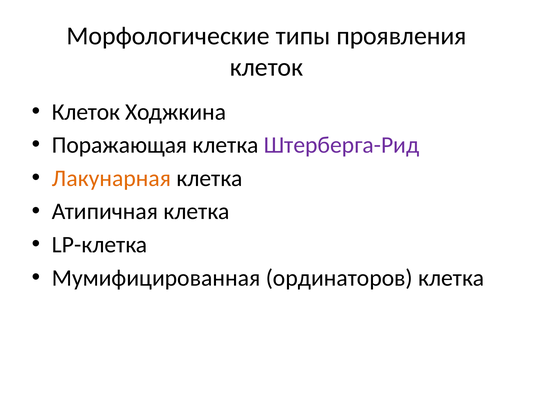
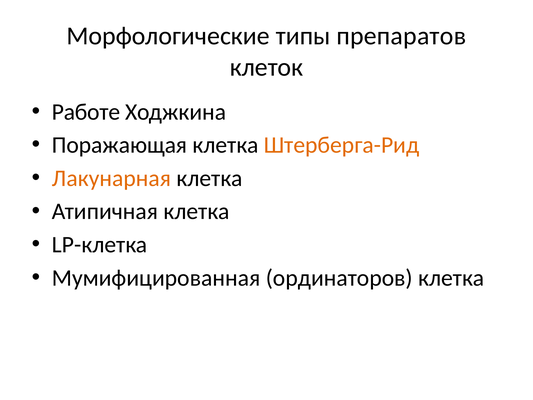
проявления: проявления -> препаратов (401, 36)
Клеток: Клеток -> Работе (86, 112)
Штерберга-Рид colour: purple -> orange (342, 145)
